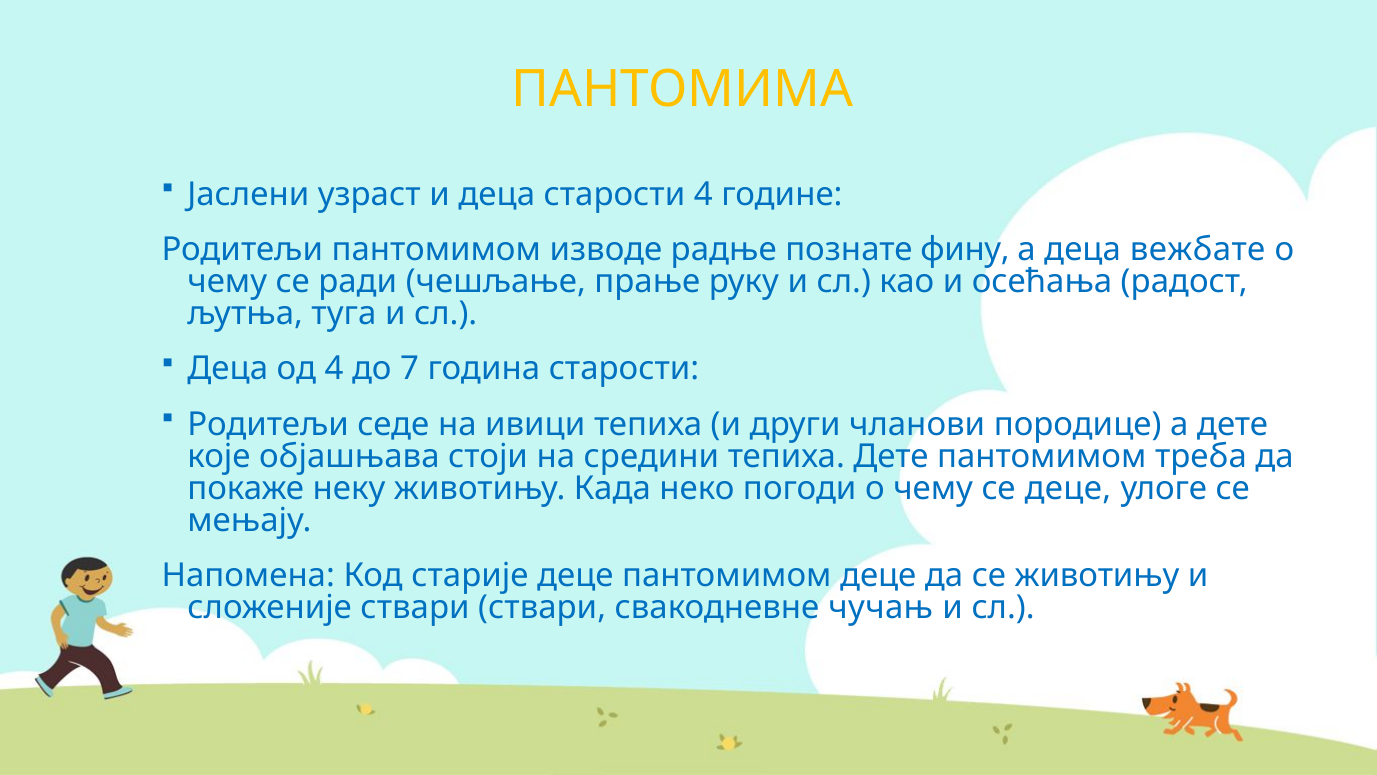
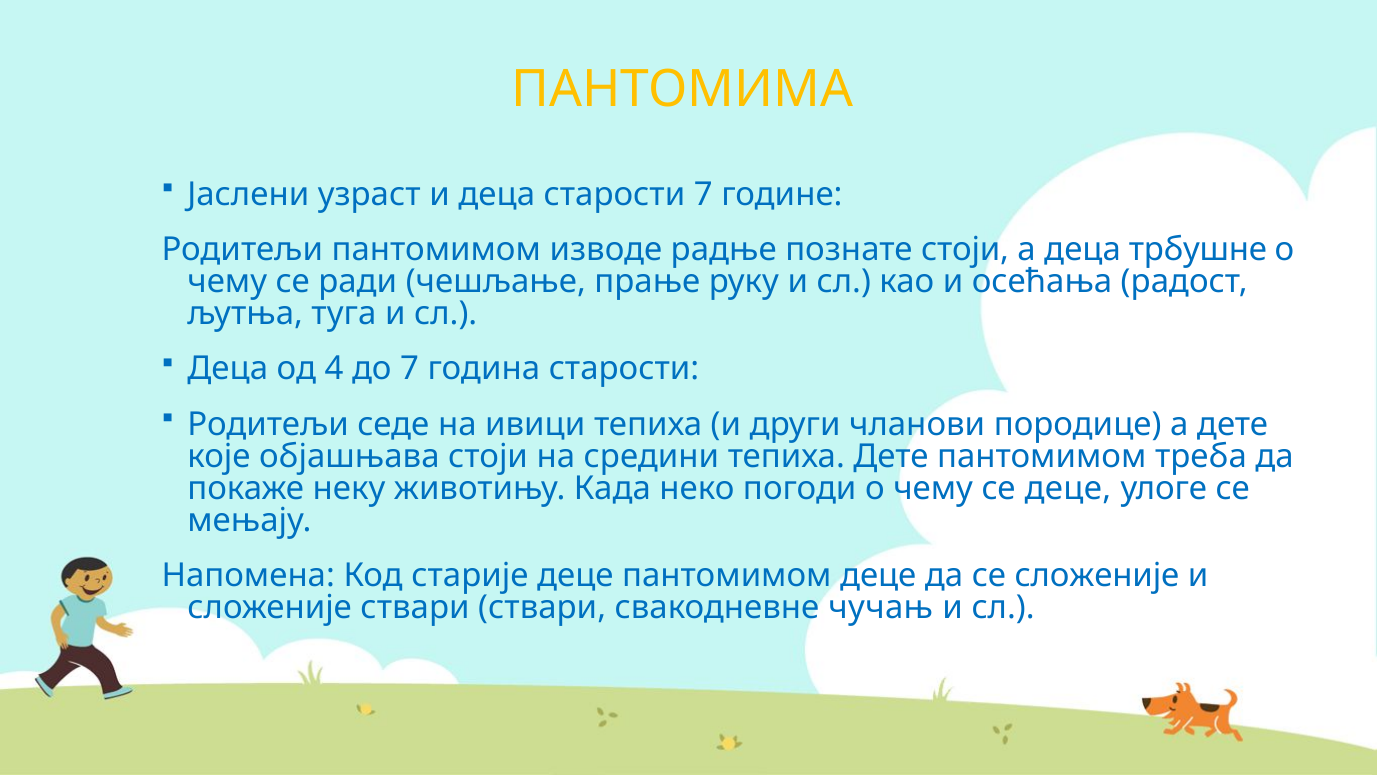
старости 4: 4 -> 7 (703, 194)
познате фину: фину -> стоји (965, 249)
вежбате: вежбате -> трбушне (1198, 249)
се животињу: животињу -> сложеније (1097, 575)
